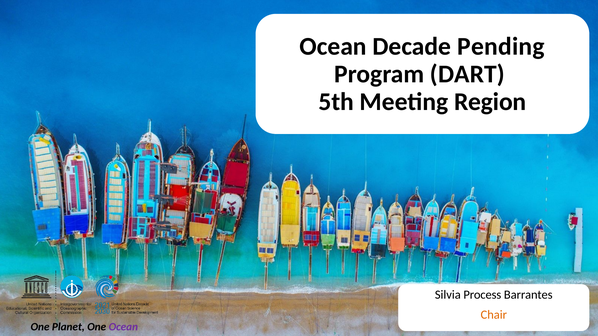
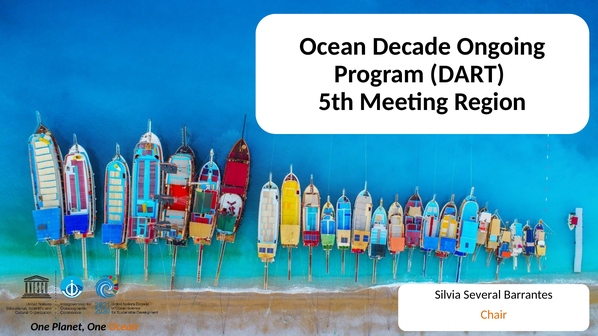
Pending: Pending -> Ongoing (501, 47)
Process: Process -> Several (482, 295)
Ocean colour: purple -> orange (123, 327)
